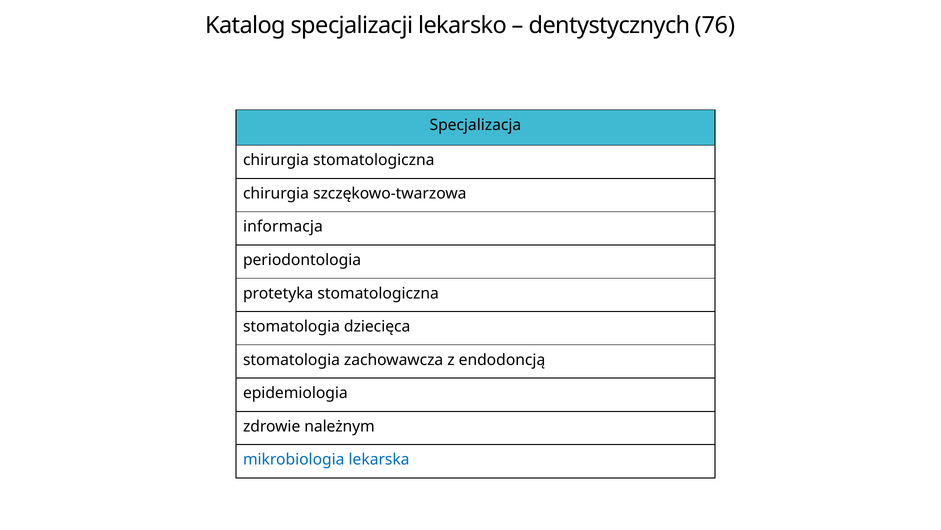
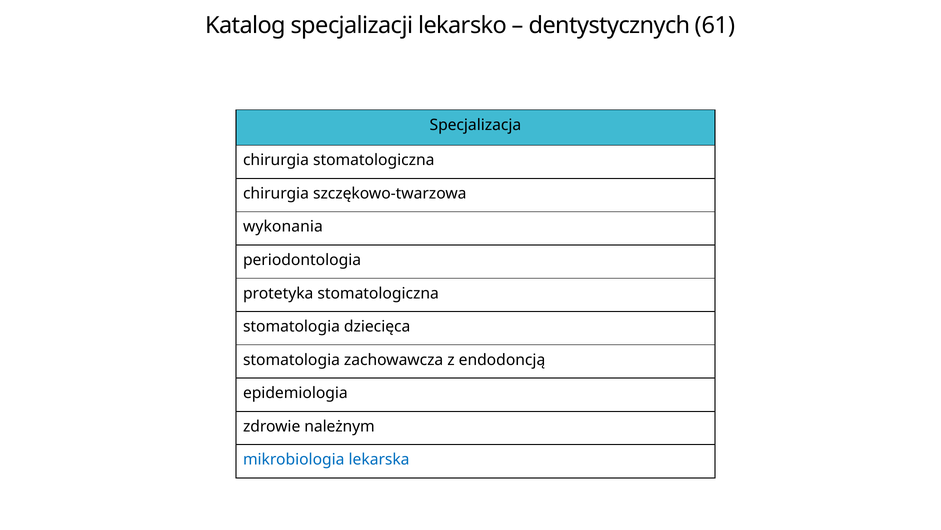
76: 76 -> 61 (715, 25)
informacja: informacja -> wykonania (283, 227)
